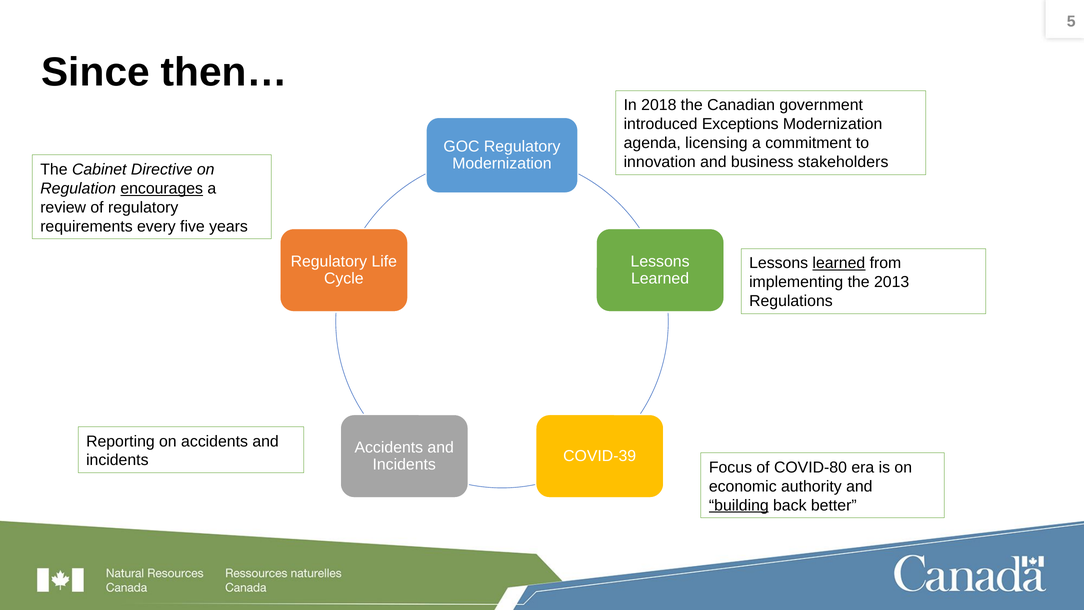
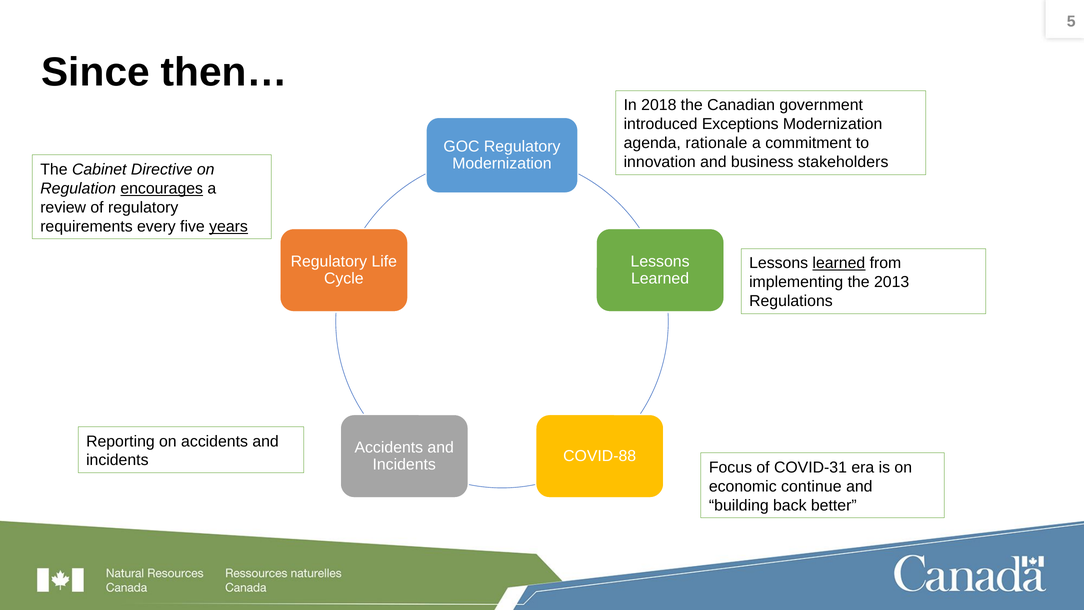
licensing: licensing -> rationale (716, 143)
years underline: none -> present (229, 226)
COVID-39: COVID-39 -> COVID-88 (600, 456)
COVID-80: COVID-80 -> COVID-31 (810, 467)
authority: authority -> continue (811, 486)
building underline: present -> none (739, 505)
